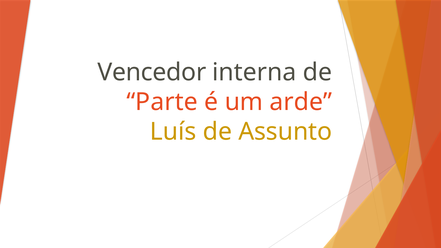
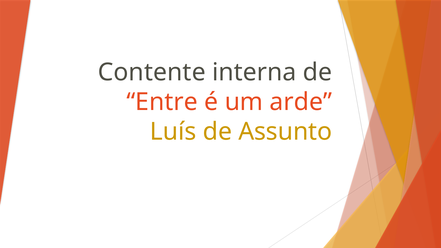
Vencedor: Vencedor -> Contente (152, 72)
Parte: Parte -> Entre (162, 102)
